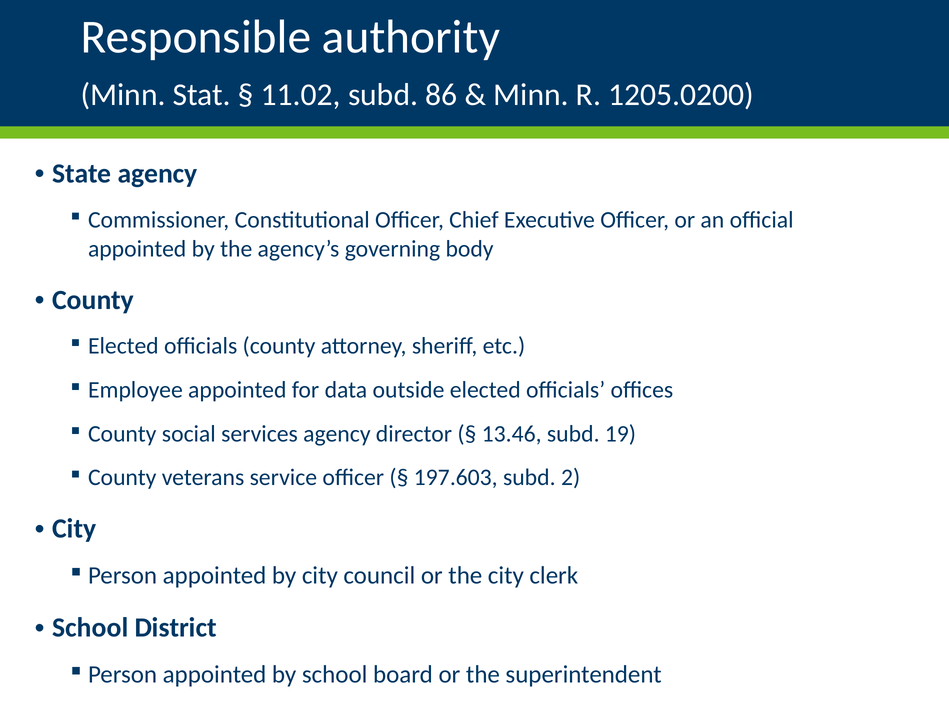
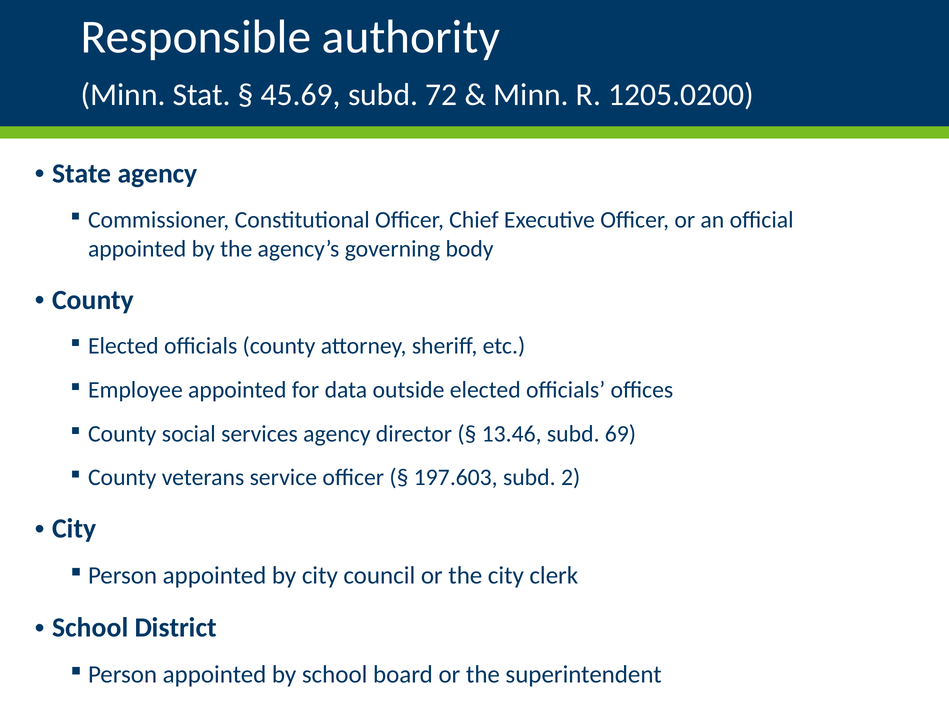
11.02: 11.02 -> 45.69 (301, 95)
86: 86 -> 72 (441, 95)
19: 19 -> 69 (620, 434)
